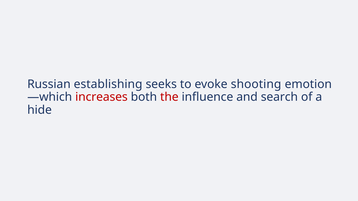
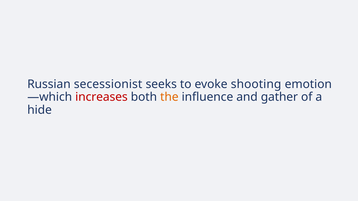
establishing: establishing -> secessionist (108, 84)
the colour: red -> orange (169, 97)
search: search -> gather (279, 97)
